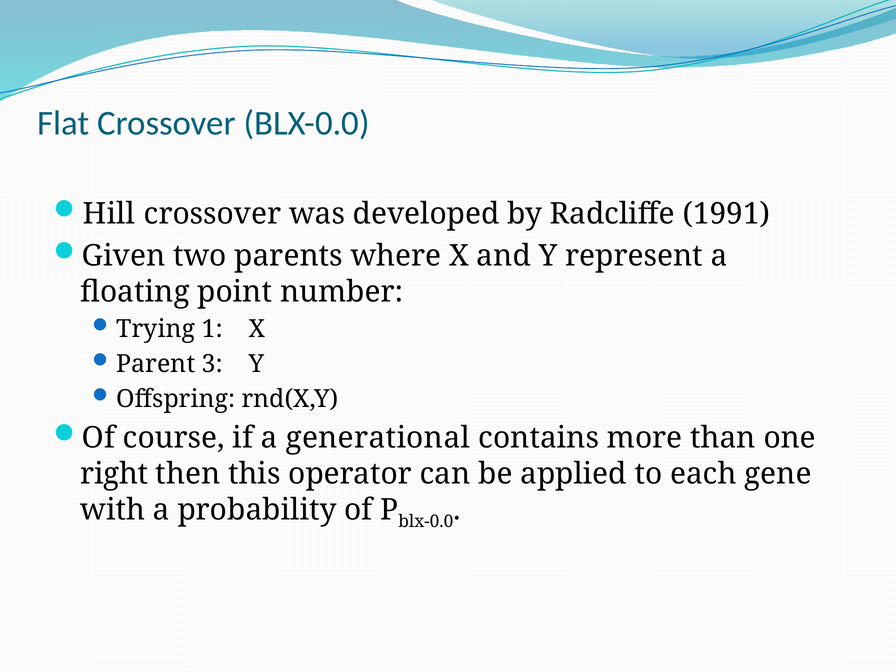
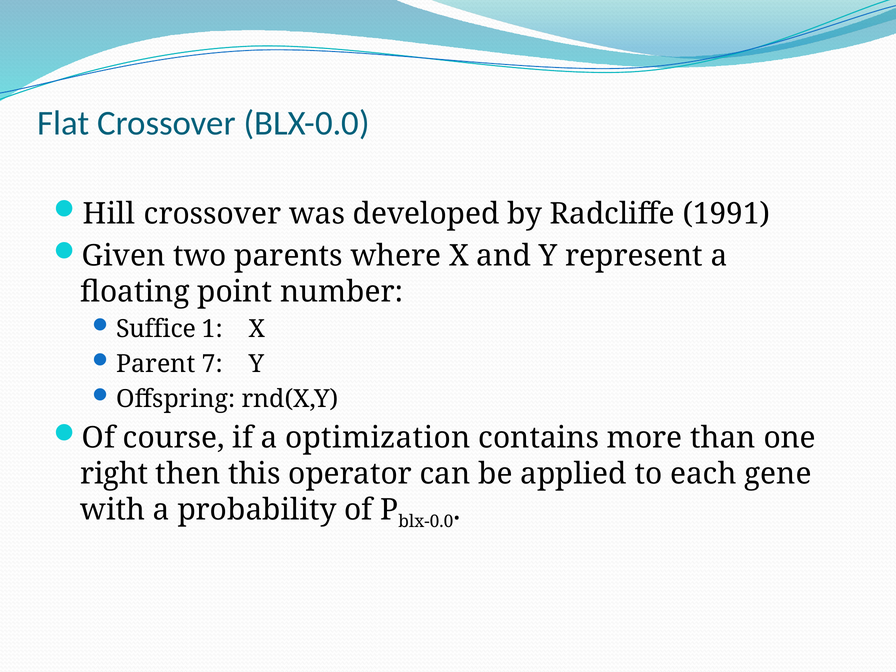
Trying: Trying -> Suffice (156, 329)
3: 3 -> 7 (212, 364)
generational: generational -> optimization (378, 438)
